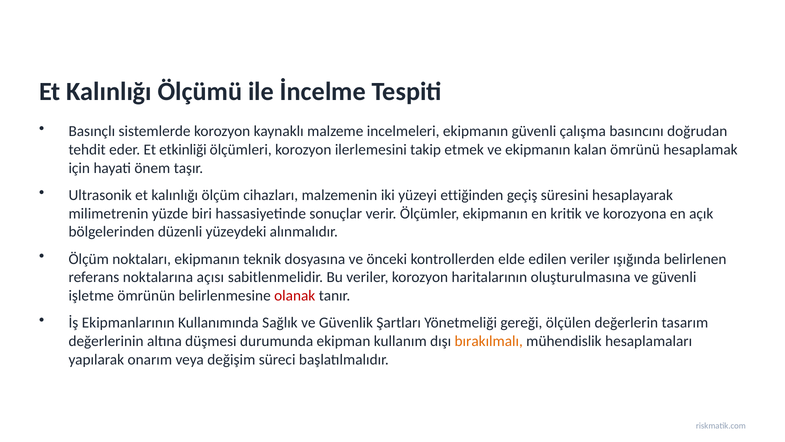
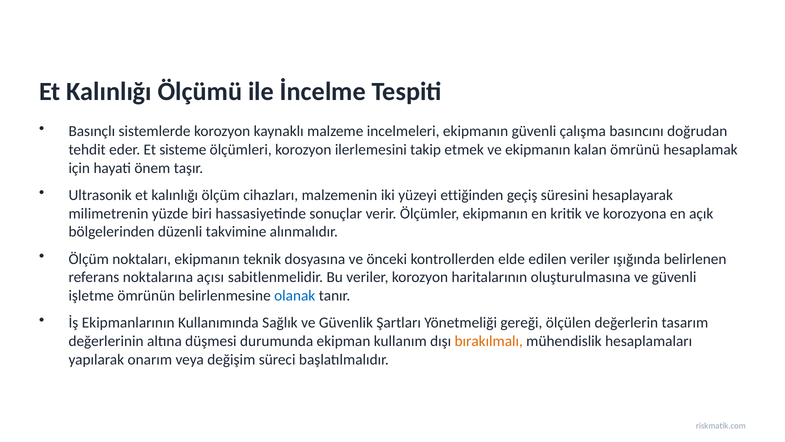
etkinliği: etkinliği -> sisteme (183, 149)
yüzeydeki: yüzeydeki -> takvimine (236, 232)
olanak colour: red -> blue (295, 295)
